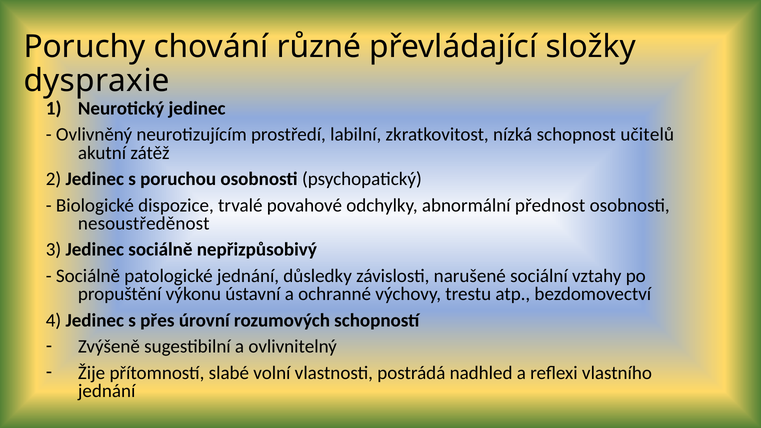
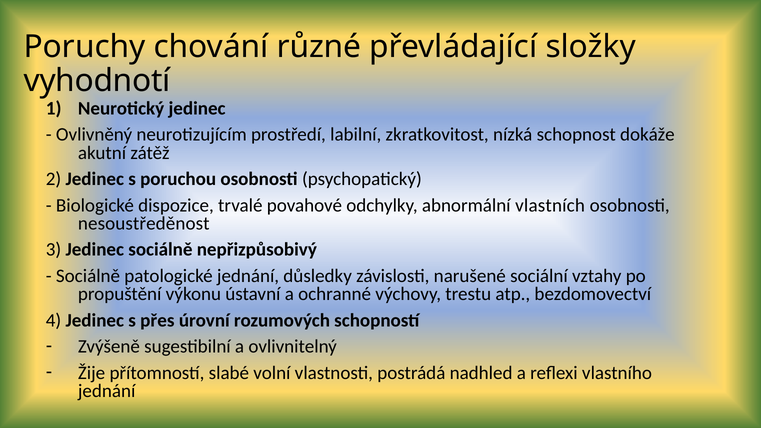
dyspraxie: dyspraxie -> vyhodnotí (97, 81)
učitelů: učitelů -> dokáže (647, 135)
přednost: přednost -> vlastních (550, 205)
